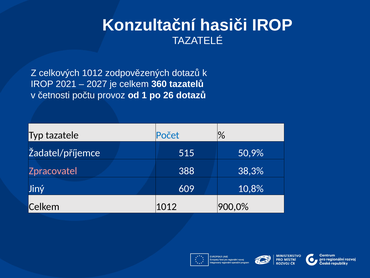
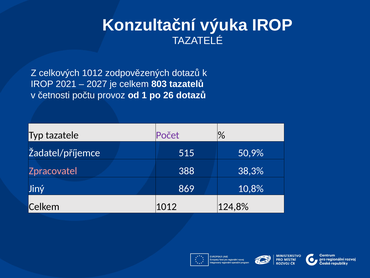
hasiči: hasiči -> výuka (224, 25)
360: 360 -> 803 (159, 84)
Počet colour: blue -> purple (168, 135)
609: 609 -> 869 (186, 188)
900,0%: 900,0% -> 124,8% (233, 206)
